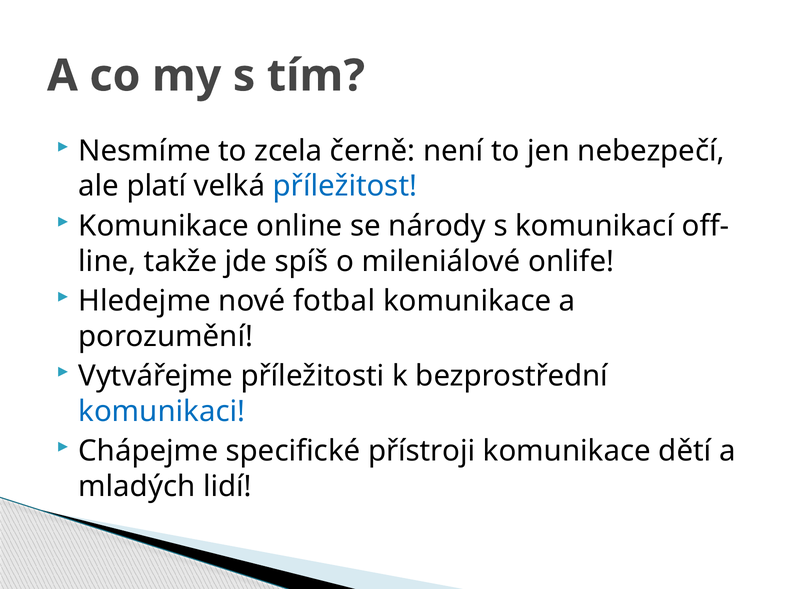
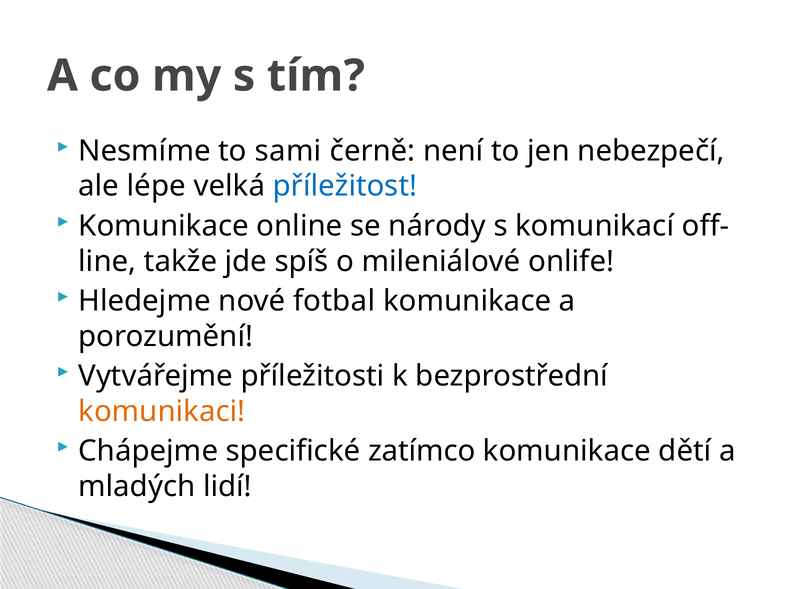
zcela: zcela -> sami (288, 151)
platí: platí -> lépe (156, 186)
komunikaci colour: blue -> orange (162, 411)
přístroji: přístroji -> zatímco (422, 451)
